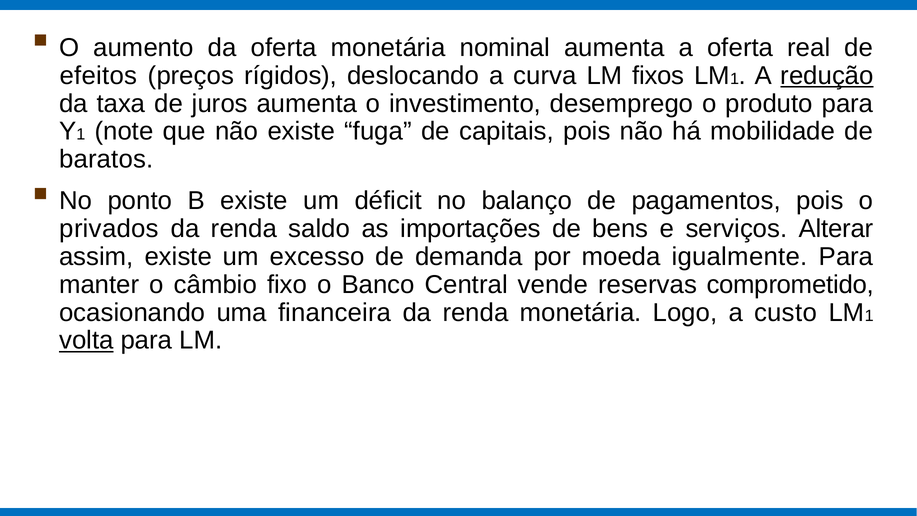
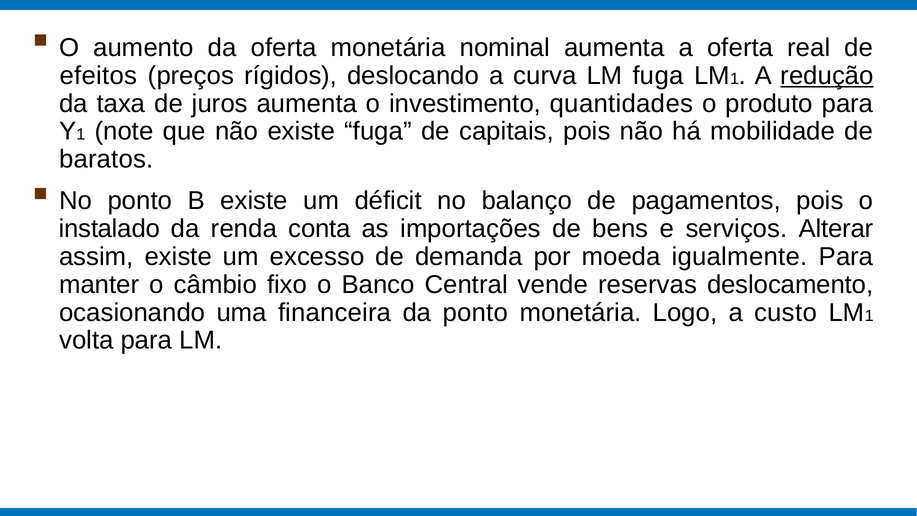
LM fixos: fixos -> fuga (658, 76)
desemprego: desemprego -> quantidades (621, 103)
privados: privados -> instalado (109, 229)
saldo: saldo -> conta (319, 229)
comprometido: comprometido -> deslocamento (790, 285)
renda: renda -> ponto (475, 312)
volta underline: present -> none (86, 340)
